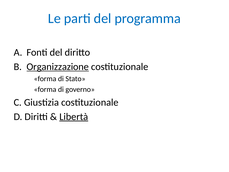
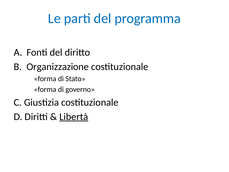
Organizzazione underline: present -> none (58, 67)
